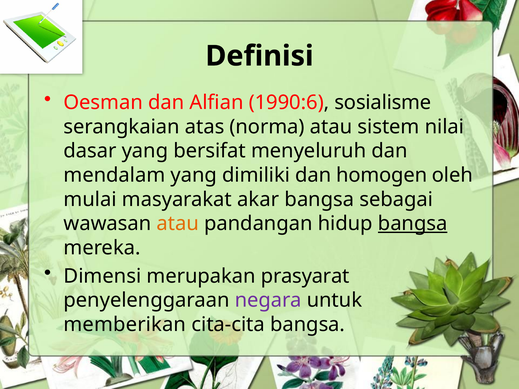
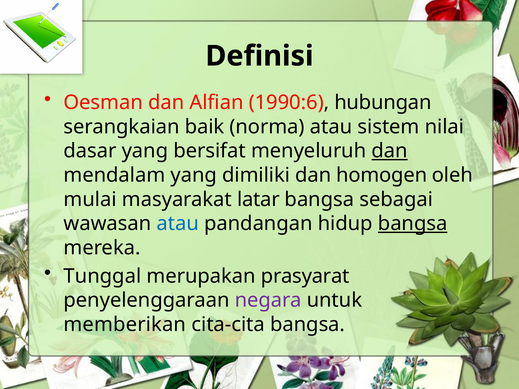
sosialisme: sosialisme -> hubungan (383, 103)
atas: atas -> baik (205, 127)
dan underline: none -> present (390, 151)
akar: akar -> latar (258, 200)
atau colour: orange -> blue (178, 224)
Dimensi: Dimensi -> Tunggal (102, 276)
